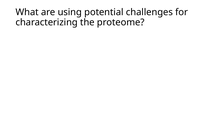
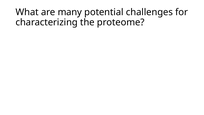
using: using -> many (70, 12)
